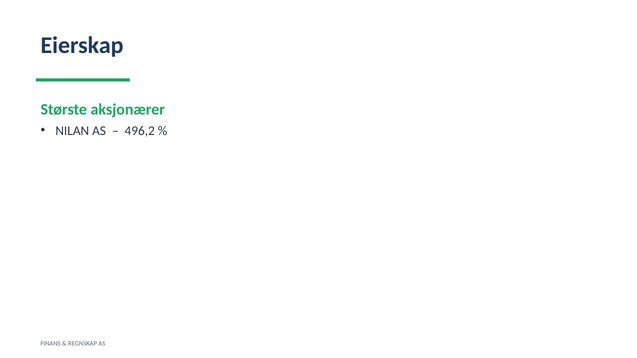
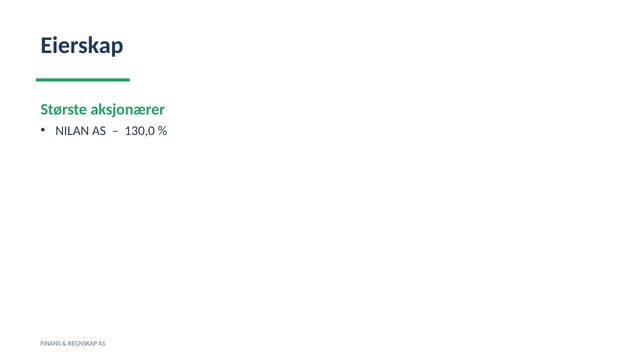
496,2: 496,2 -> 130,0 (140, 131)
